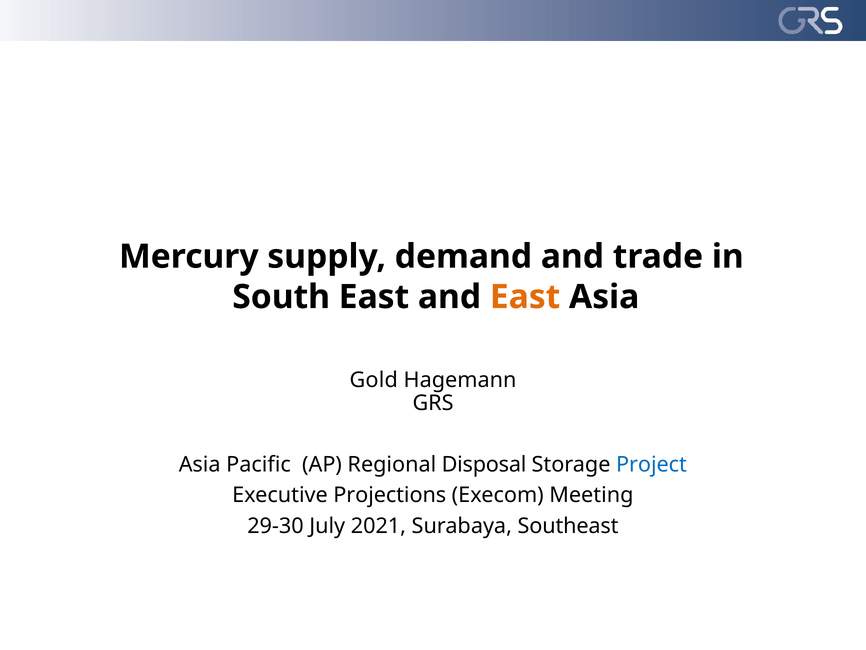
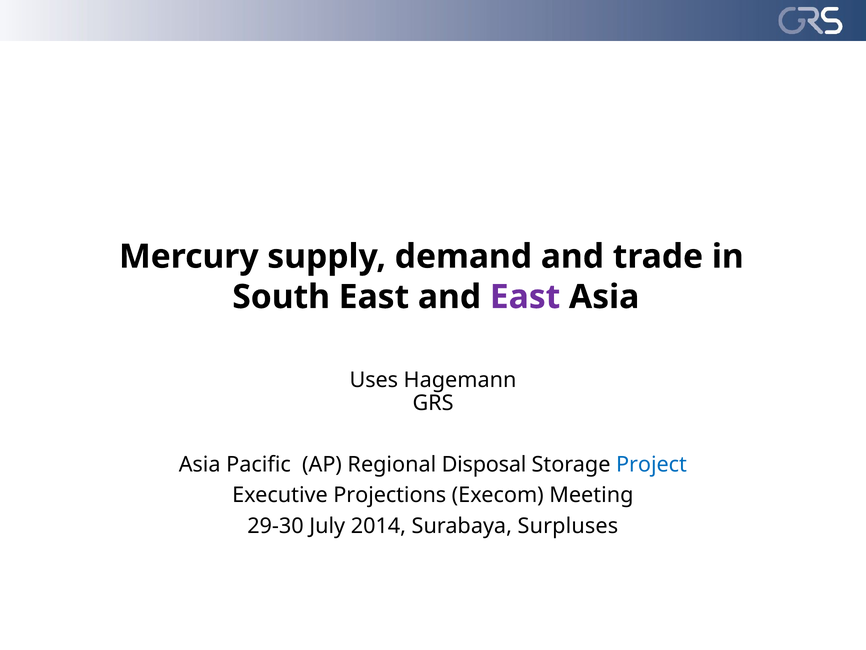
East colour: orange -> purple (525, 297)
Gold: Gold -> Uses (374, 380)
2021: 2021 -> 2014 (378, 525)
Southeast: Southeast -> Surpluses (568, 525)
